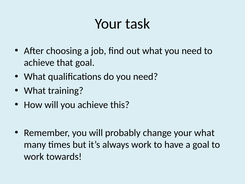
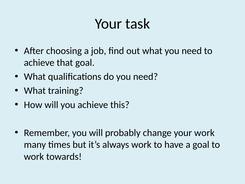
your what: what -> work (204, 133)
